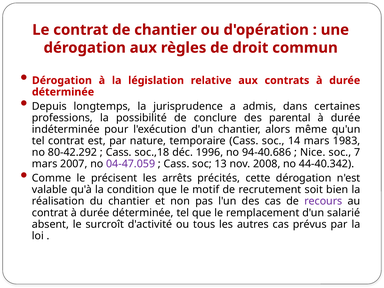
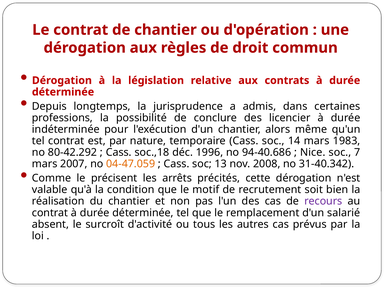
parental: parental -> licencier (290, 118)
04-47.059 colour: purple -> orange (131, 164)
44-40.342: 44-40.342 -> 31-40.342 (327, 164)
